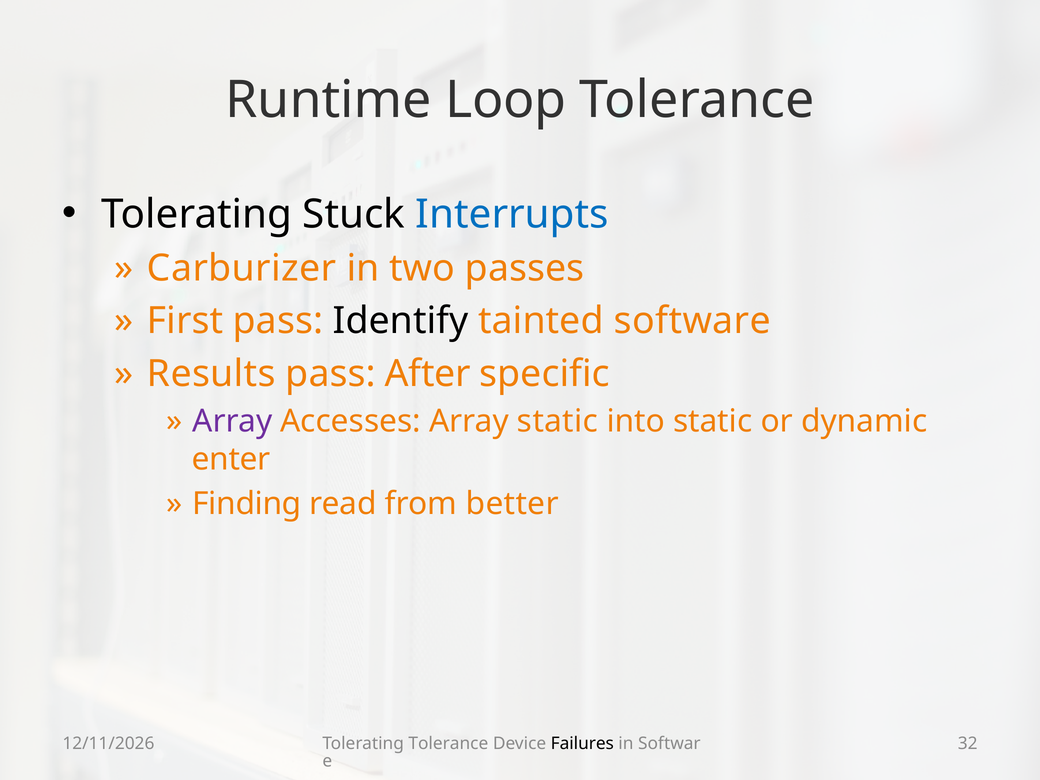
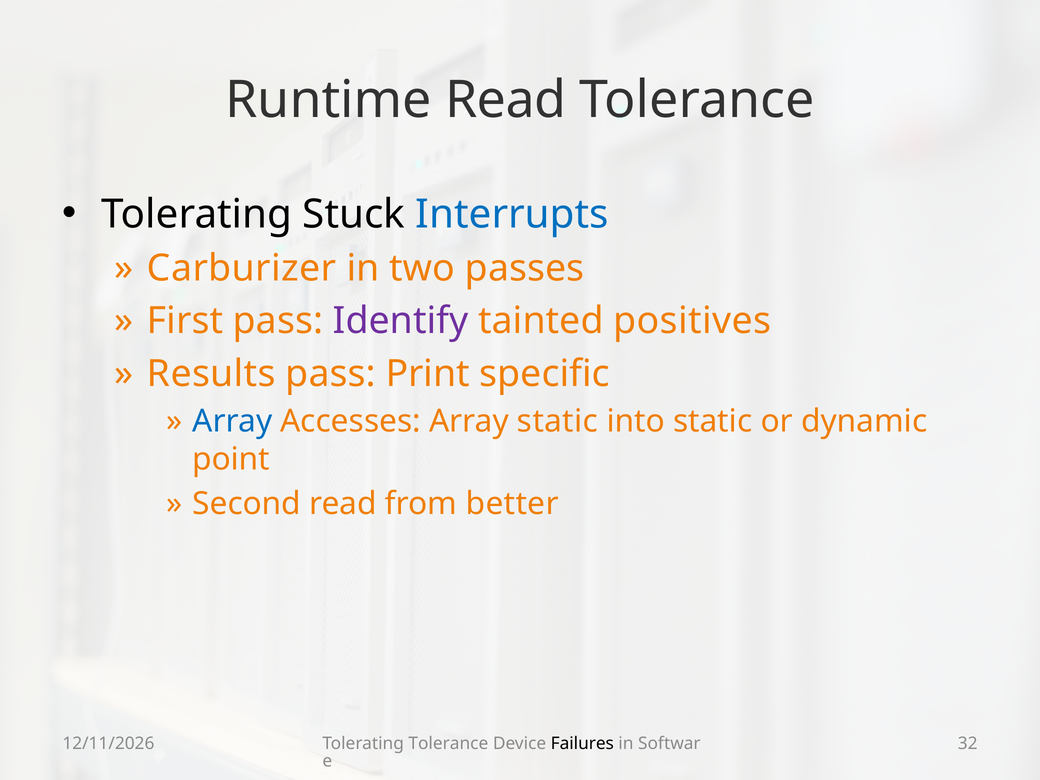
Runtime Loop: Loop -> Read (506, 100)
Identify colour: black -> purple (401, 321)
software: software -> positives (692, 321)
After: After -> Print (428, 374)
Array colour: purple -> blue (232, 421)
enter: enter -> point (231, 459)
Finding: Finding -> Second (247, 504)
